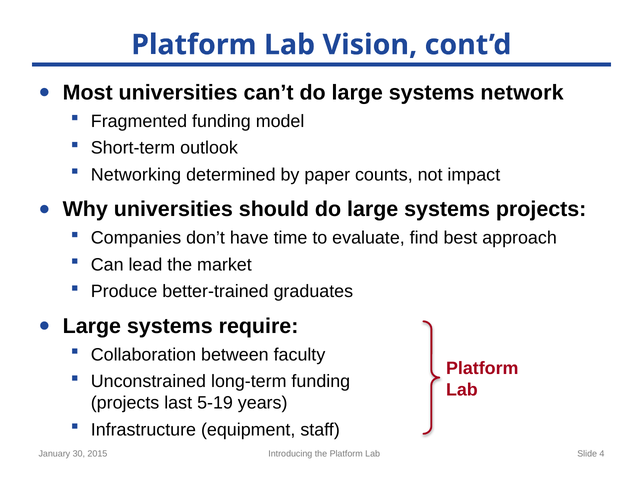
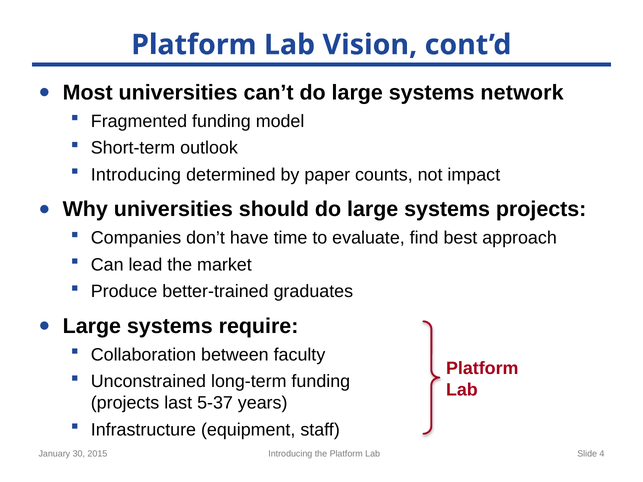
Networking: Networking -> Introducing (136, 175)
5-19: 5-19 -> 5-37 (215, 403)
